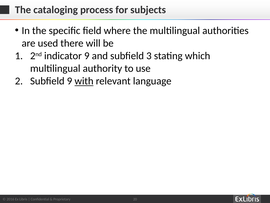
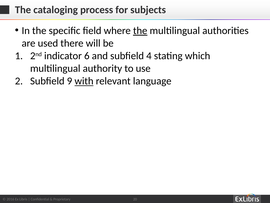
the underline: none -> present (140, 31)
indicator 9: 9 -> 6 (87, 56)
3: 3 -> 4 (149, 56)
